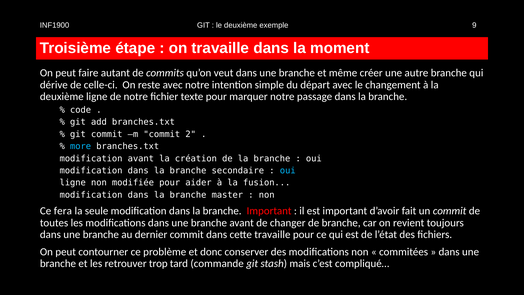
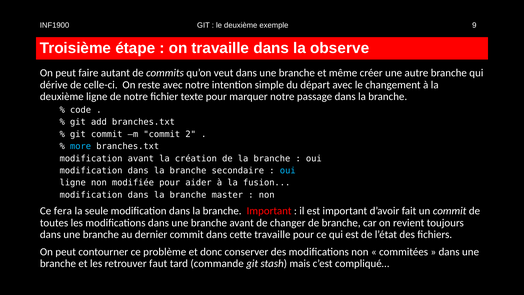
moment: moment -> observe (340, 48)
trop: trop -> faut (158, 263)
